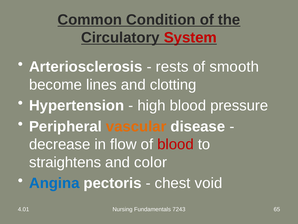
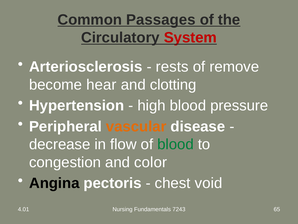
Condition: Condition -> Passages (161, 20)
smooth: smooth -> remove (234, 67)
lines: lines -> hear (101, 85)
blood colour: red -> green (176, 144)
straightens: straightens -> congestion (65, 162)
Angina colour: blue -> black (54, 183)
